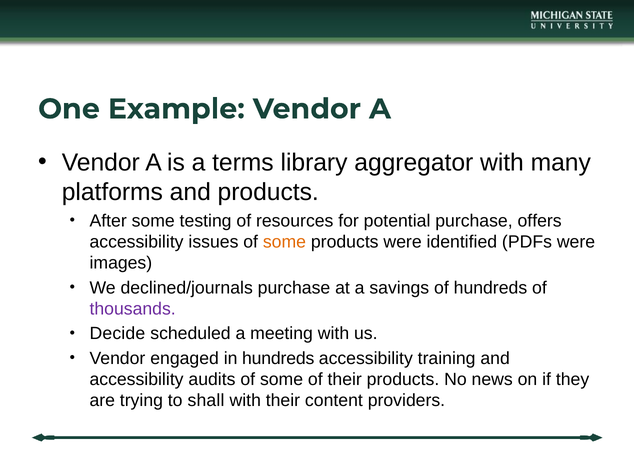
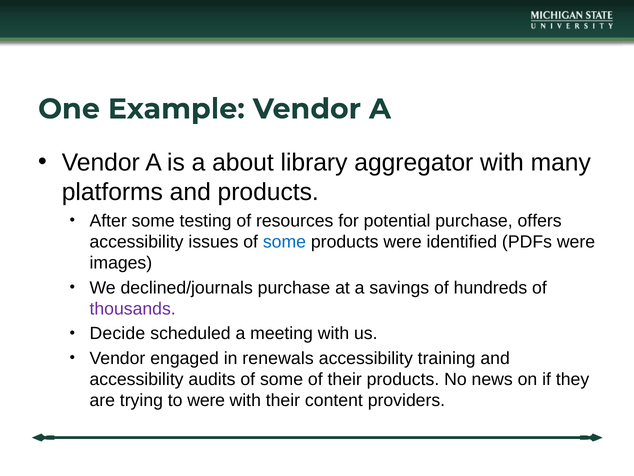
terms: terms -> about (243, 162)
some colour: orange -> blue (284, 242)
in hundreds: hundreds -> renewals (278, 358)
to shall: shall -> were (206, 400)
